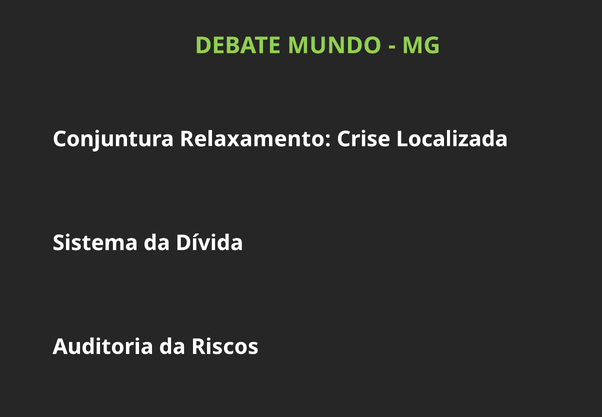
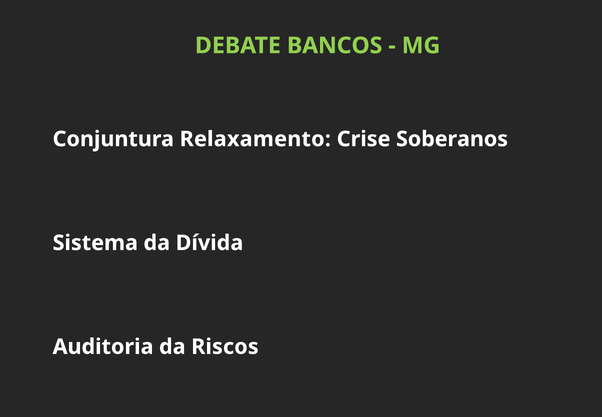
MUNDO: MUNDO -> BANCOS (335, 46)
Localizada: Localizada -> Soberanos (452, 139)
